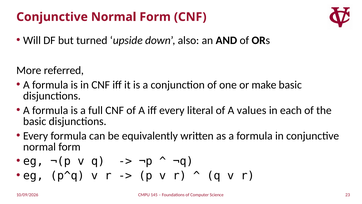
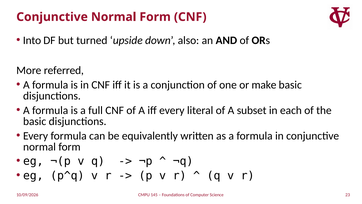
Will: Will -> Into (32, 40)
values: values -> subset (252, 110)
